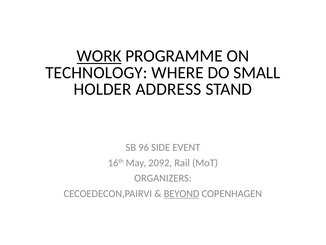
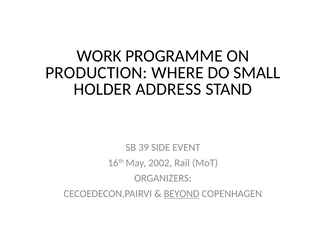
WORK underline: present -> none (99, 56)
TECHNOLOGY: TECHNOLOGY -> PRODUCTION (96, 72)
96: 96 -> 39 (144, 147)
2092: 2092 -> 2002 (160, 163)
